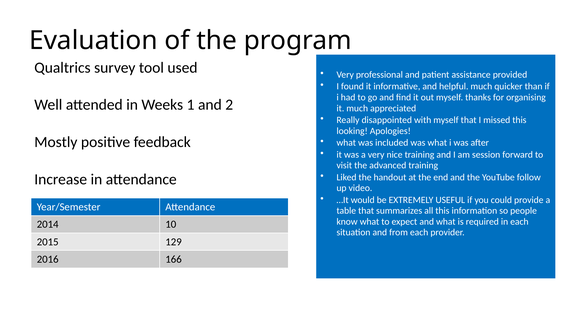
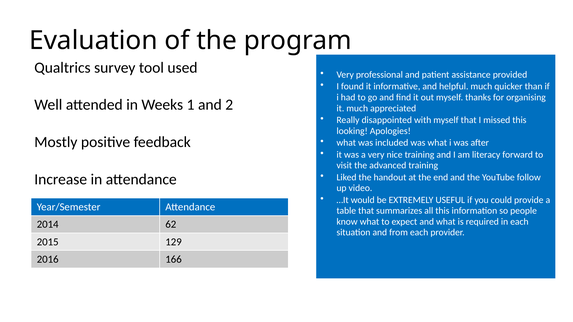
session: session -> literacy (486, 155)
10: 10 -> 62 (171, 225)
